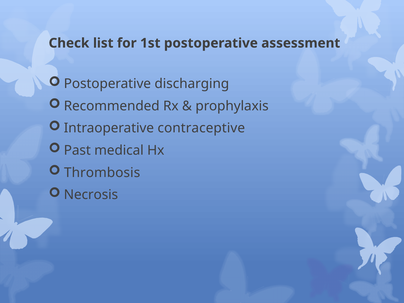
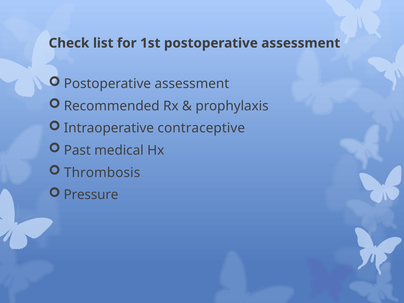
discharging: discharging -> assessment (192, 84)
Necrosis: Necrosis -> Pressure (91, 195)
